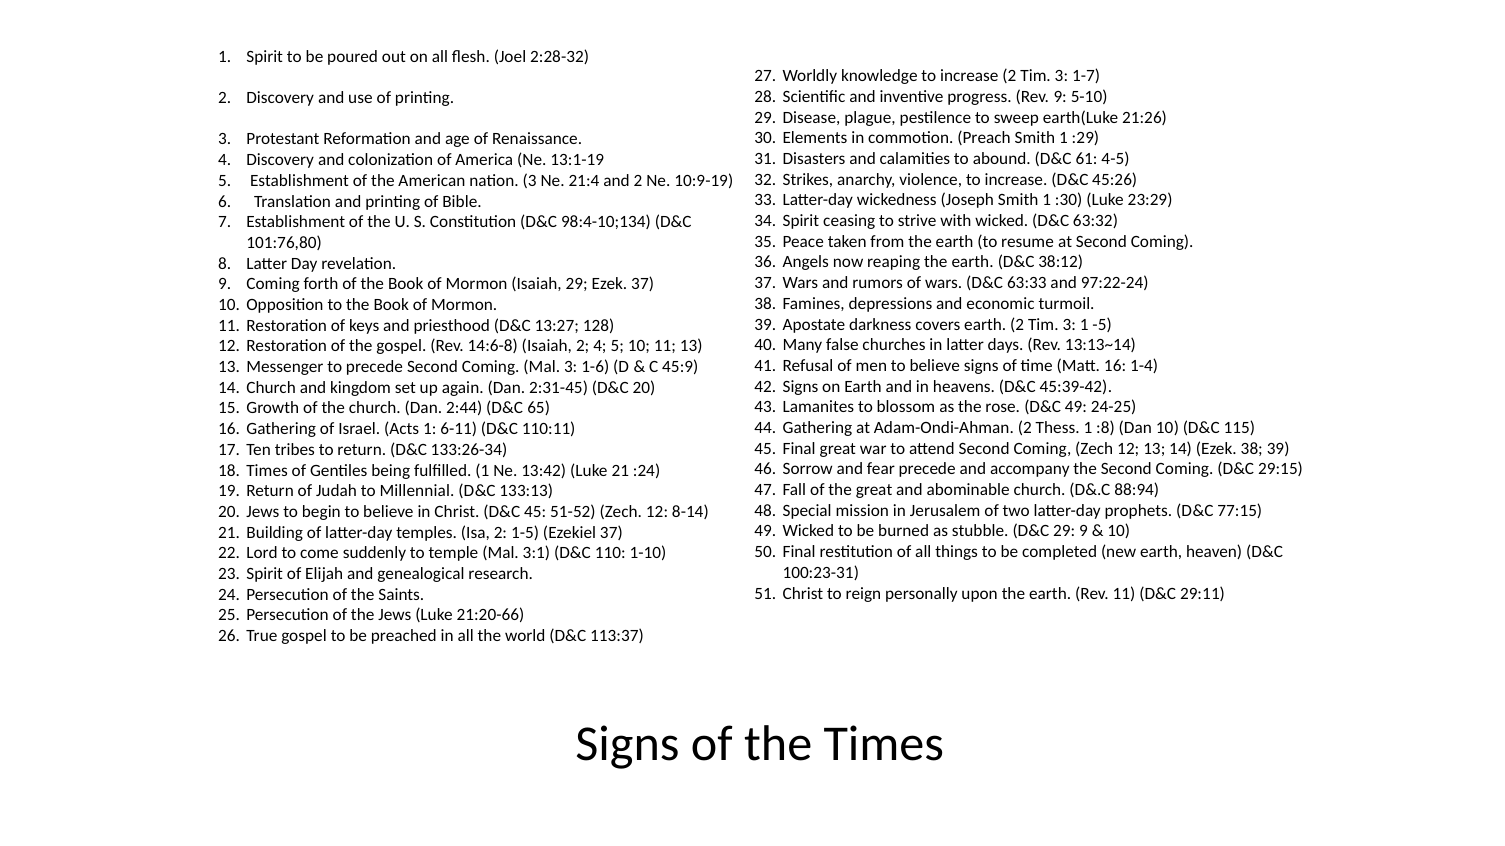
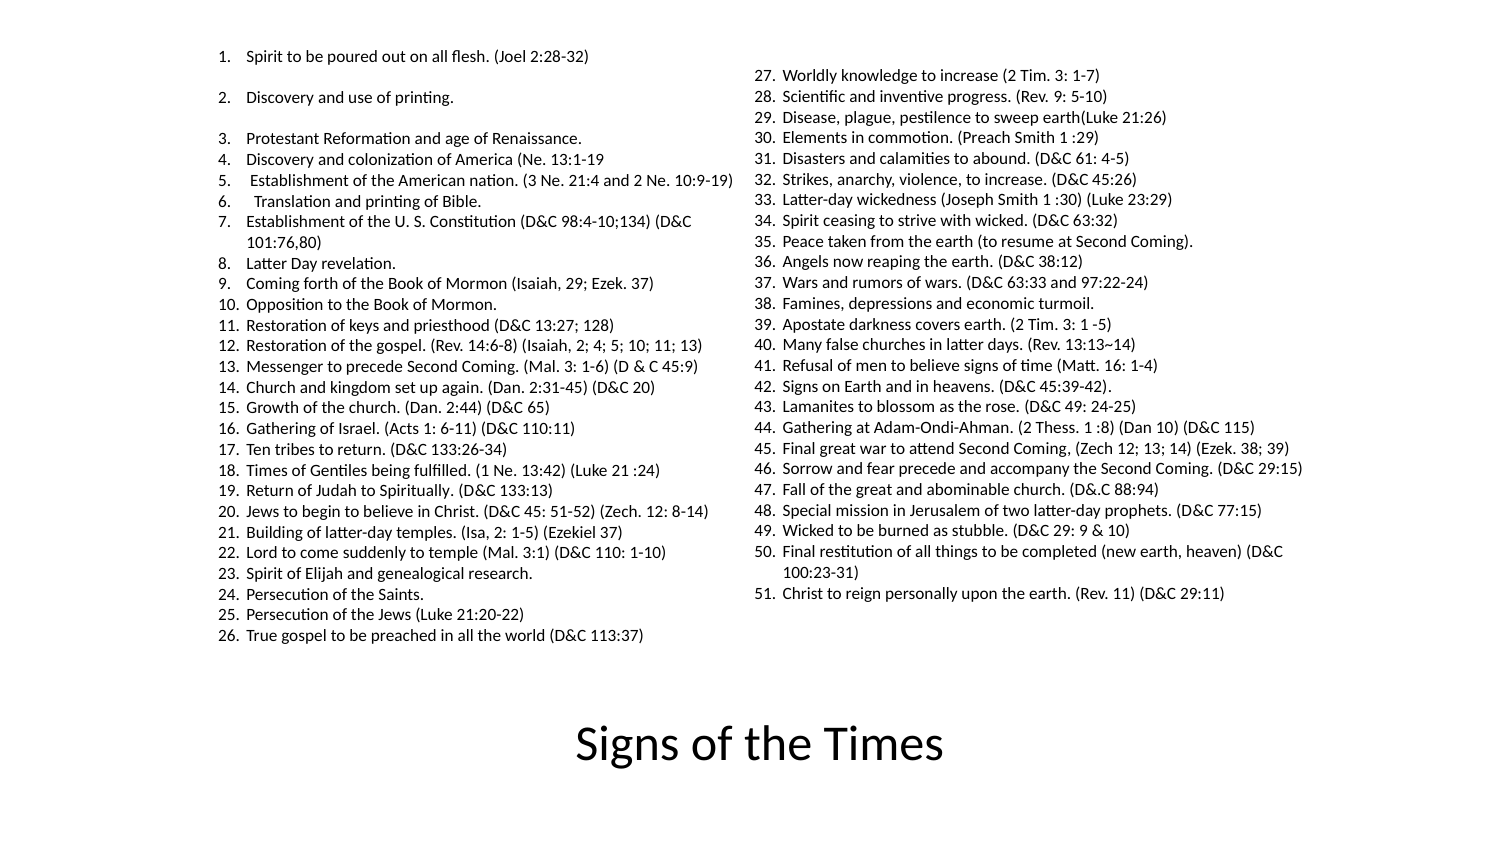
Millennial: Millennial -> Spiritually (417, 491)
21:20-66: 21:20-66 -> 21:20-22 (490, 616)
